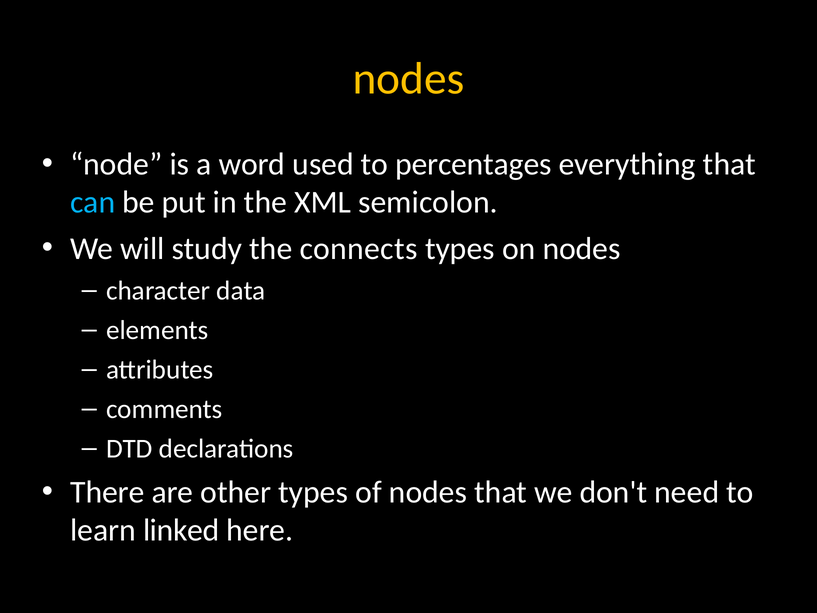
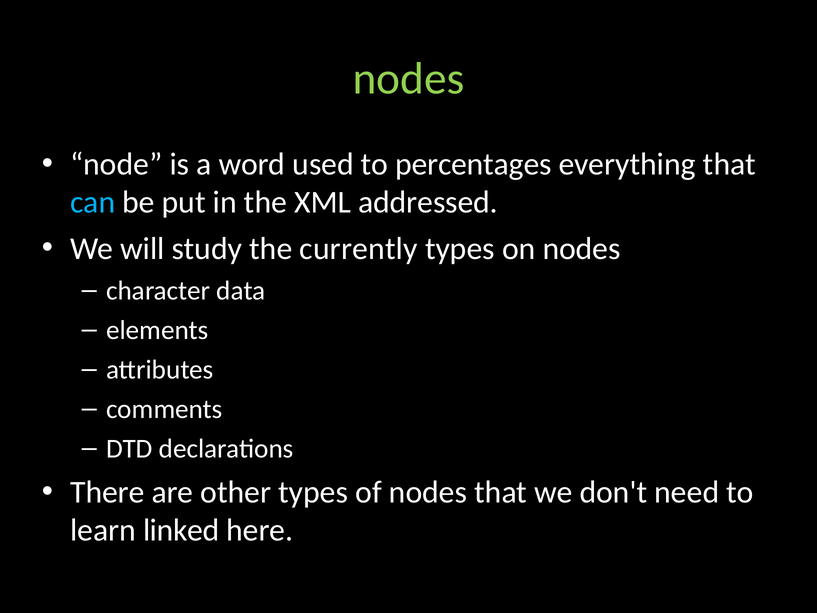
nodes colour: yellow -> light green (408, 79)
semicolon: semicolon -> addressed (428, 202)
connects: connects -> currently (359, 248)
